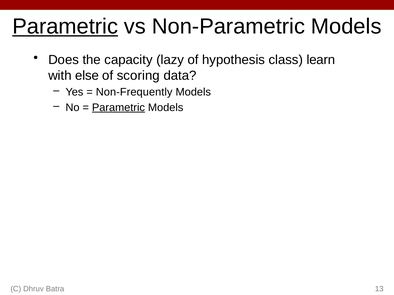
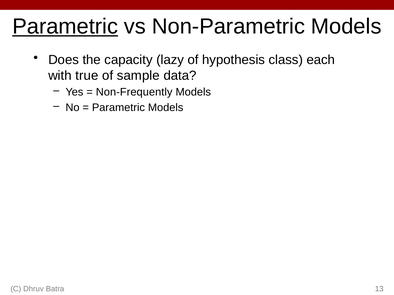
learn: learn -> each (321, 60)
else: else -> true (87, 76)
scoring: scoring -> sample (138, 76)
Parametric underline: present -> none (118, 108)
